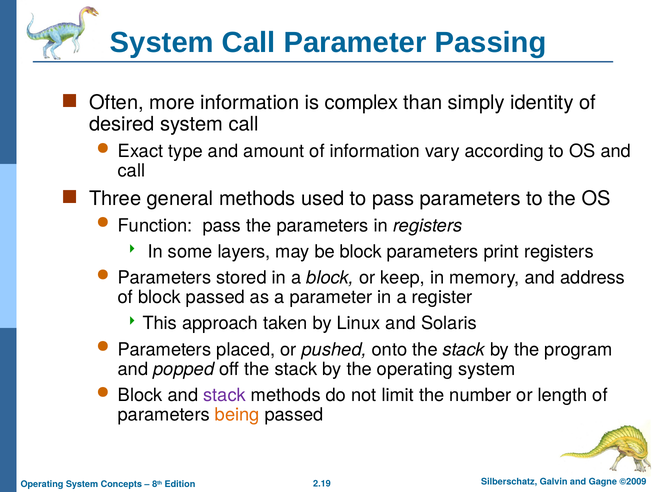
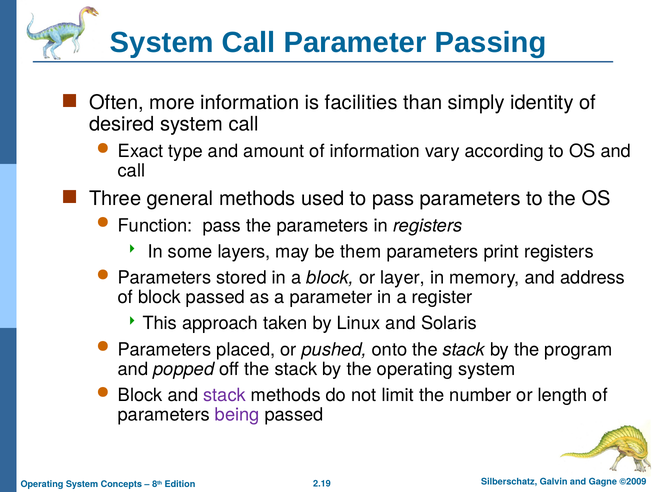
complex: complex -> facilities (361, 103)
be block: block -> them (361, 252)
keep: keep -> layer (403, 278)
being colour: orange -> purple (237, 416)
